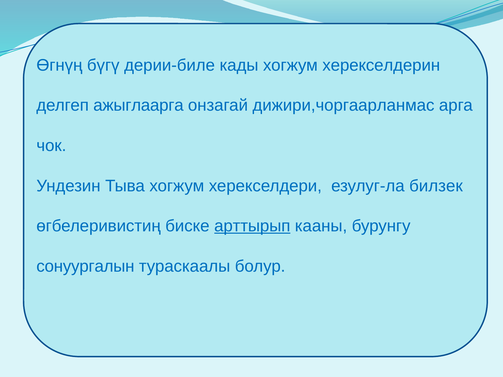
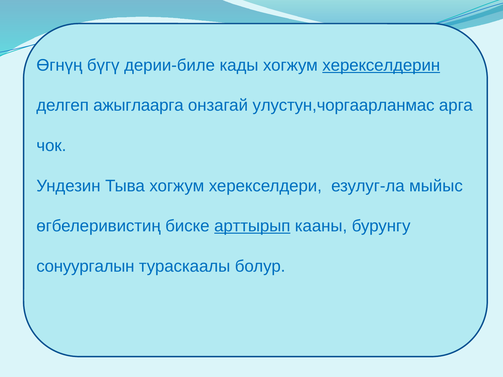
херекселдерин underline: none -> present (381, 65)
дижири,чоргаарланмас: дижири,чоргаарланмас -> улустун,чоргаарланмас (344, 105)
билзек: билзек -> мыйыс (436, 186)
